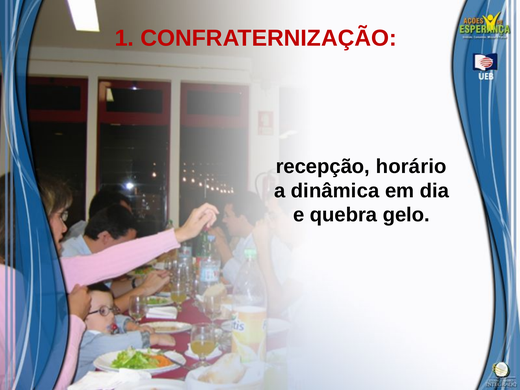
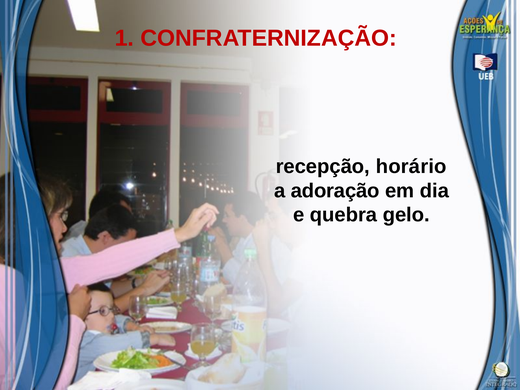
dinâmica: dinâmica -> adoração (335, 191)
